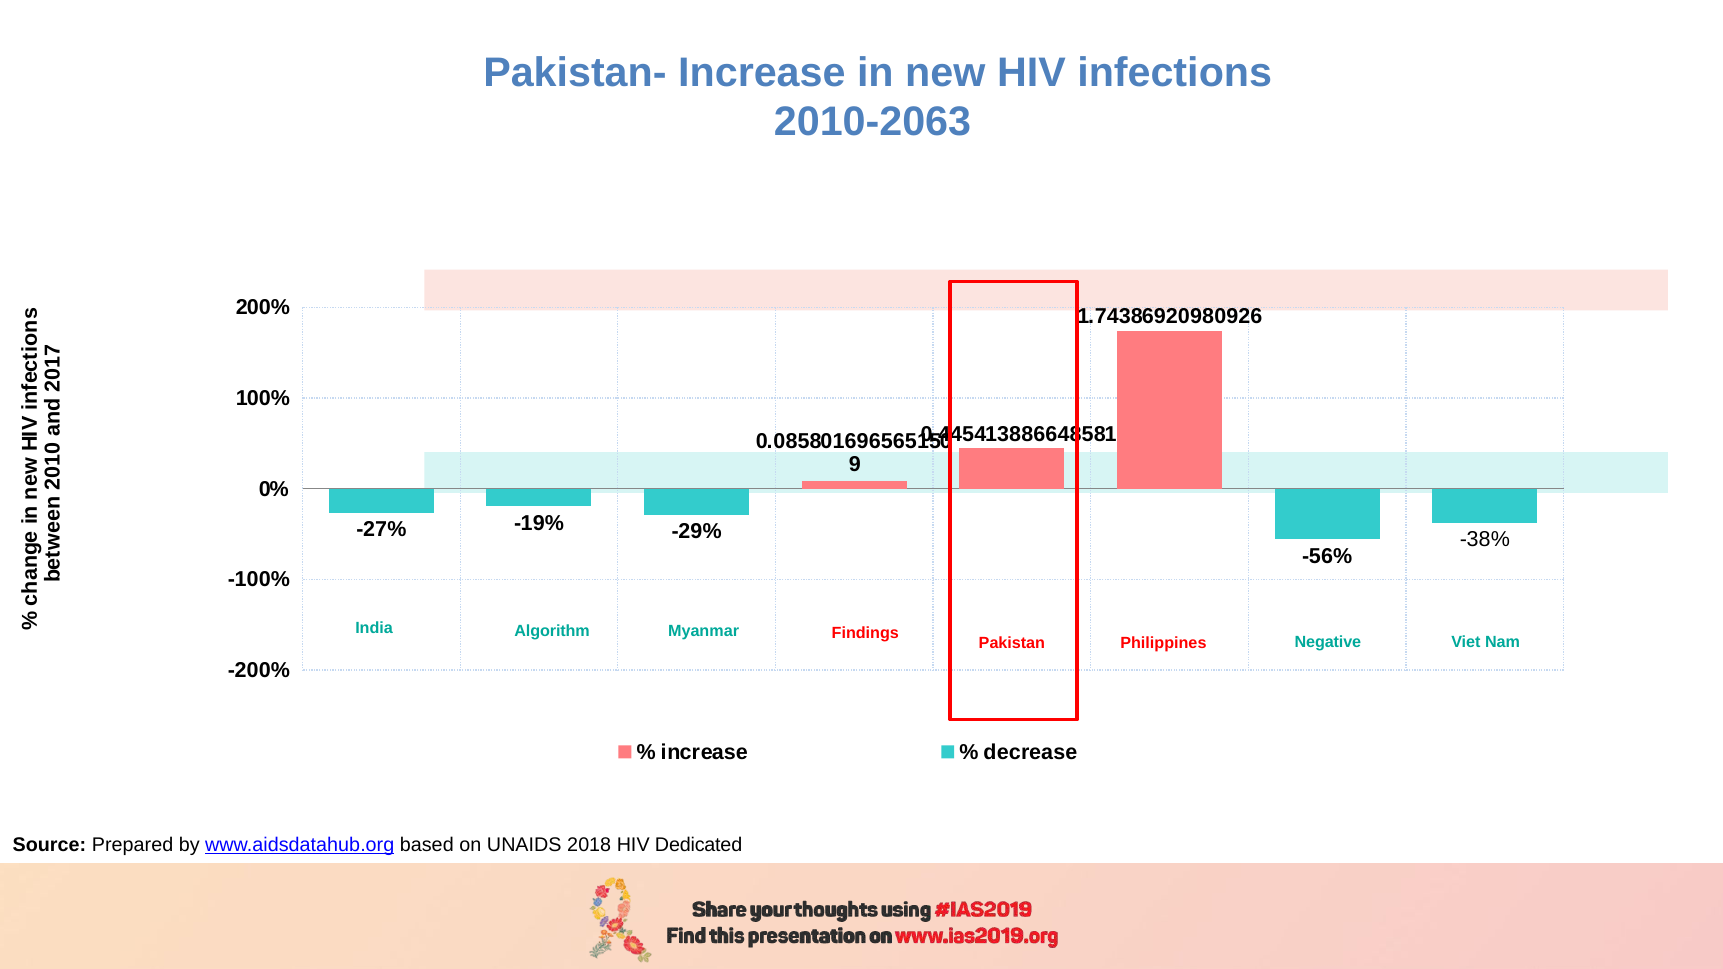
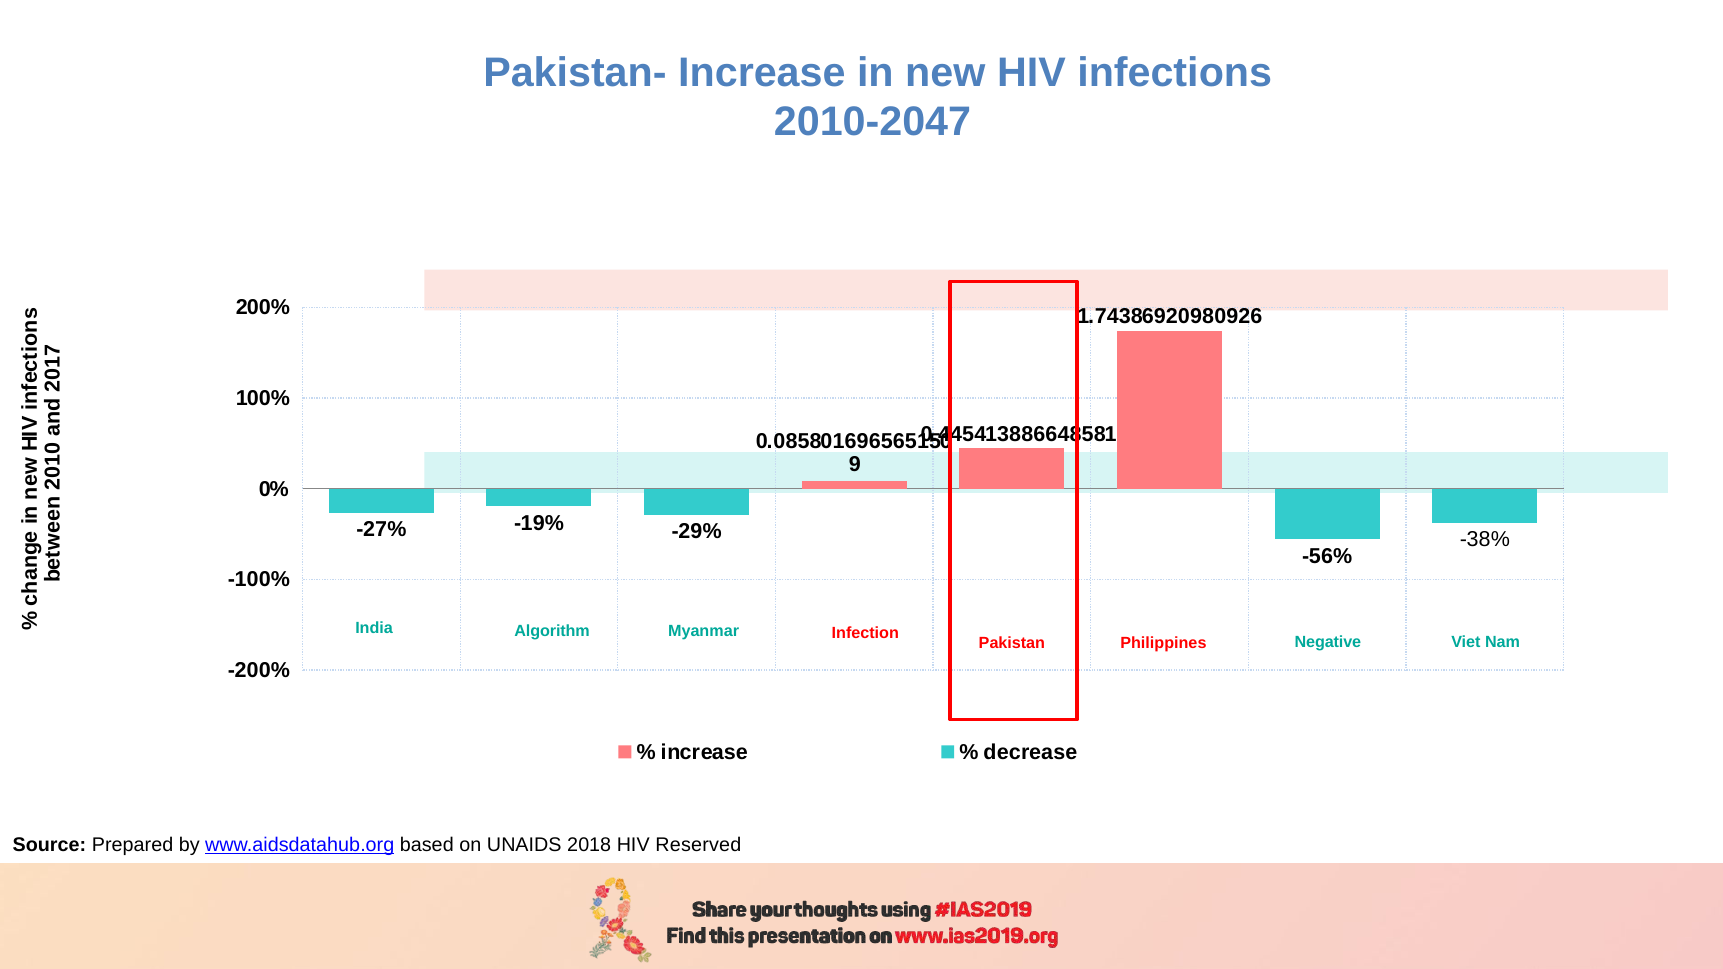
2010-2063: 2010-2063 -> 2010-2047 (873, 122)
Findings: Findings -> Infection (865, 633)
Dedicated: Dedicated -> Reserved (698, 845)
